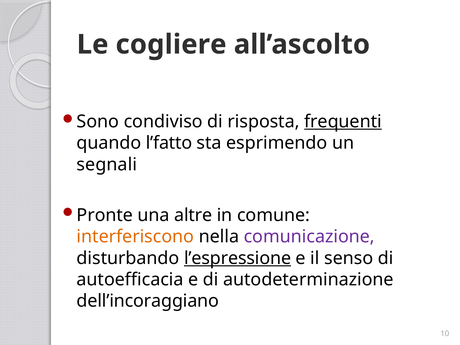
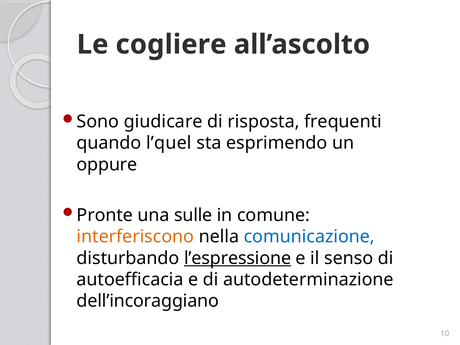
condiviso: condiviso -> giudicare (163, 122)
frequenti underline: present -> none (343, 122)
l’fatto: l’fatto -> l’quel (169, 143)
segnali: segnali -> oppure (107, 165)
altre: altre -> sulle (193, 215)
comunicazione colour: purple -> blue (309, 237)
